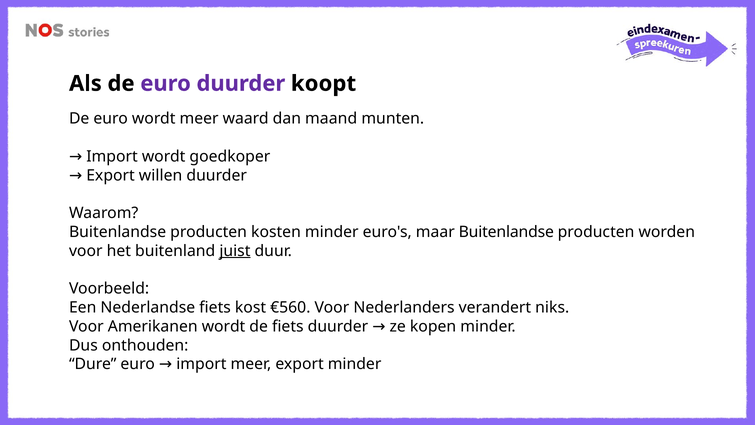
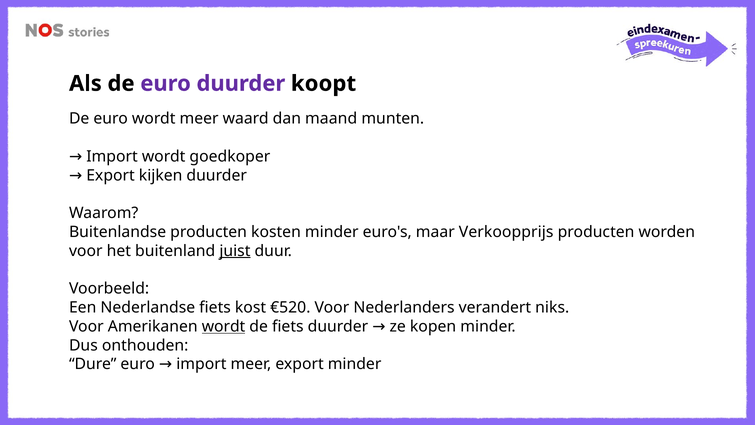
willen: willen -> kijken (161, 175)
maar Buitenlandse: Buitenlandse -> Verkoopprijs (506, 232)
€560: €560 -> €520 (290, 307)
wordt underline: none -> present (224, 326)
